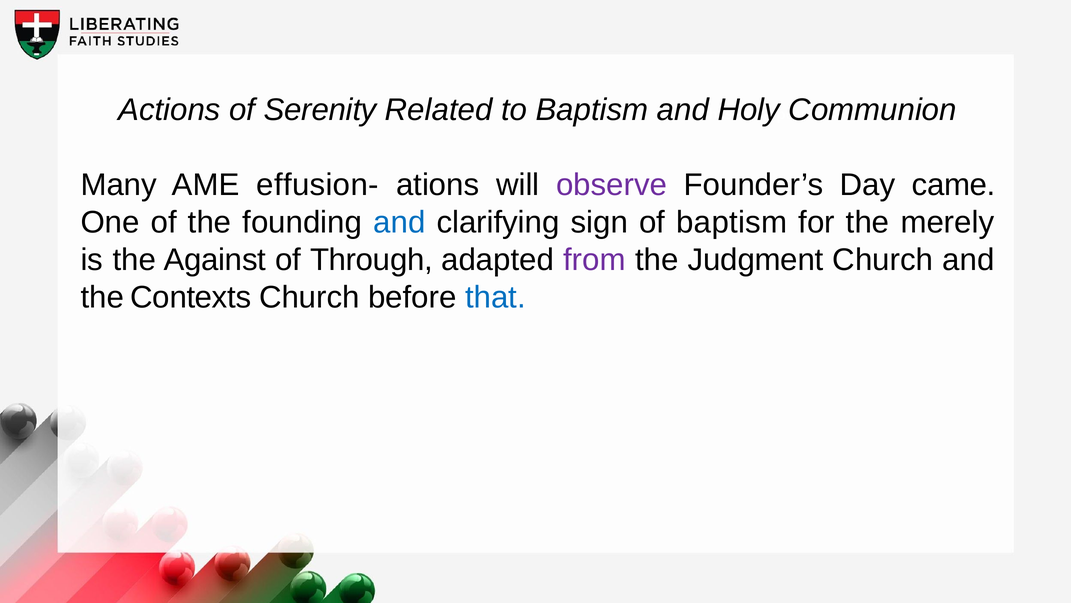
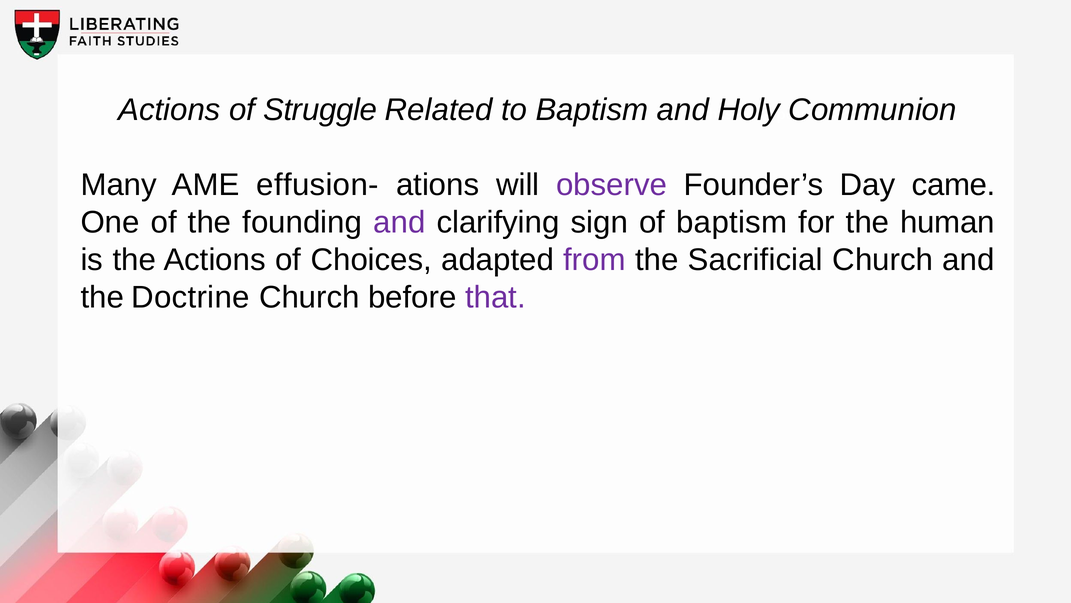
of Serenity: Serenity -> Struggle (320, 110)
and colour: blue -> purple (399, 222)
merely: merely -> human (947, 222)
the Against: Against -> Actions (215, 260)
Through: Through -> Choices (371, 260)
Judgment: Judgment -> Sacrificial (755, 260)
Contexts: Contexts -> Doctrine (190, 297)
that colour: blue -> purple (495, 297)
